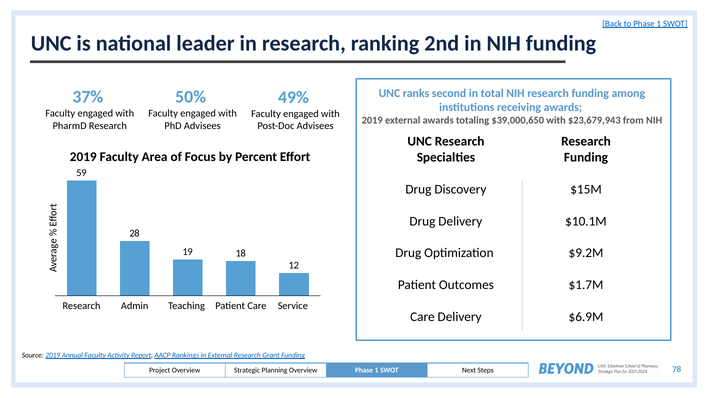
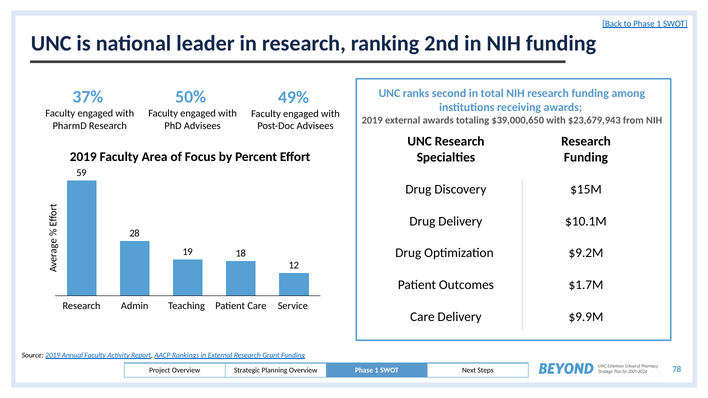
$6.9M: $6.9M -> $9.9M (586, 317)
